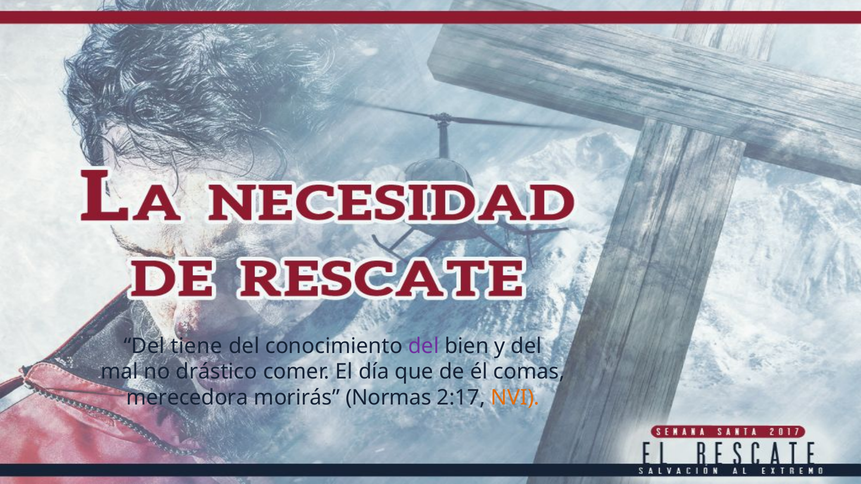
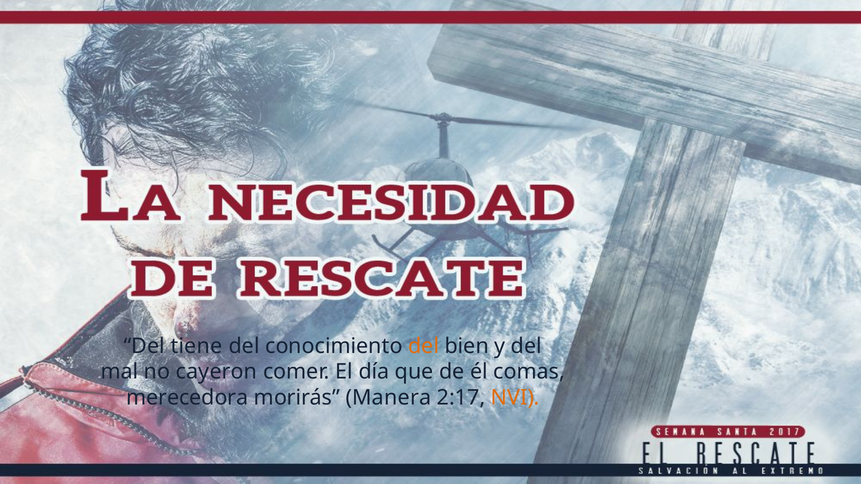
del colour: purple -> orange (424, 346)
drástico: drástico -> cayeron (217, 372)
Normas: Normas -> Manera (388, 398)
